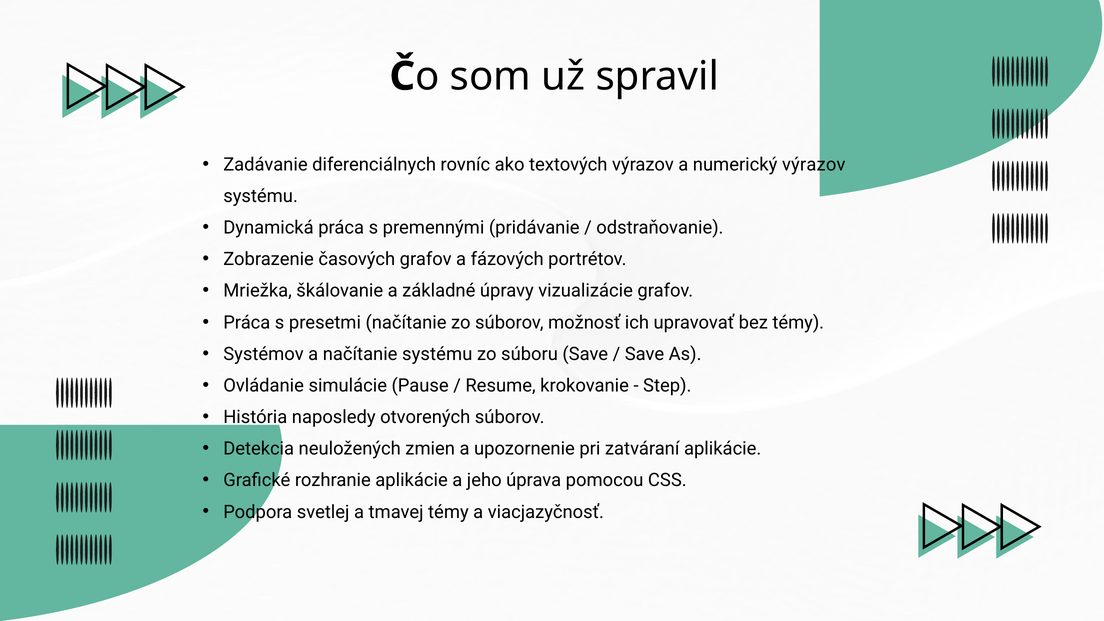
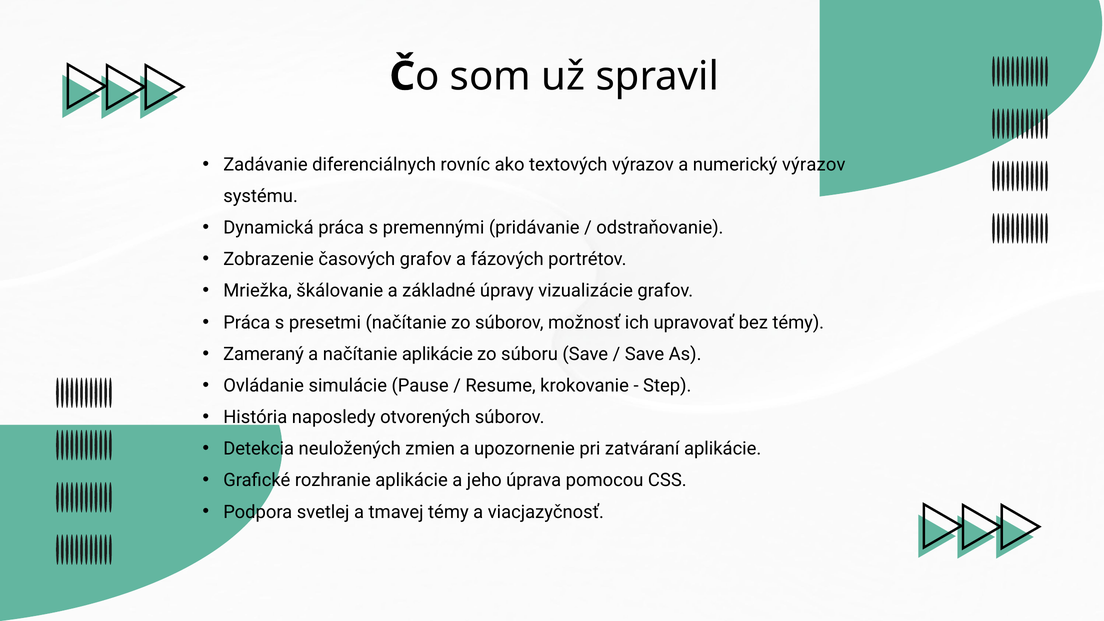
Systémov: Systémov -> Zameraný (264, 354)
načítanie systému: systému -> aplikácie (437, 354)
